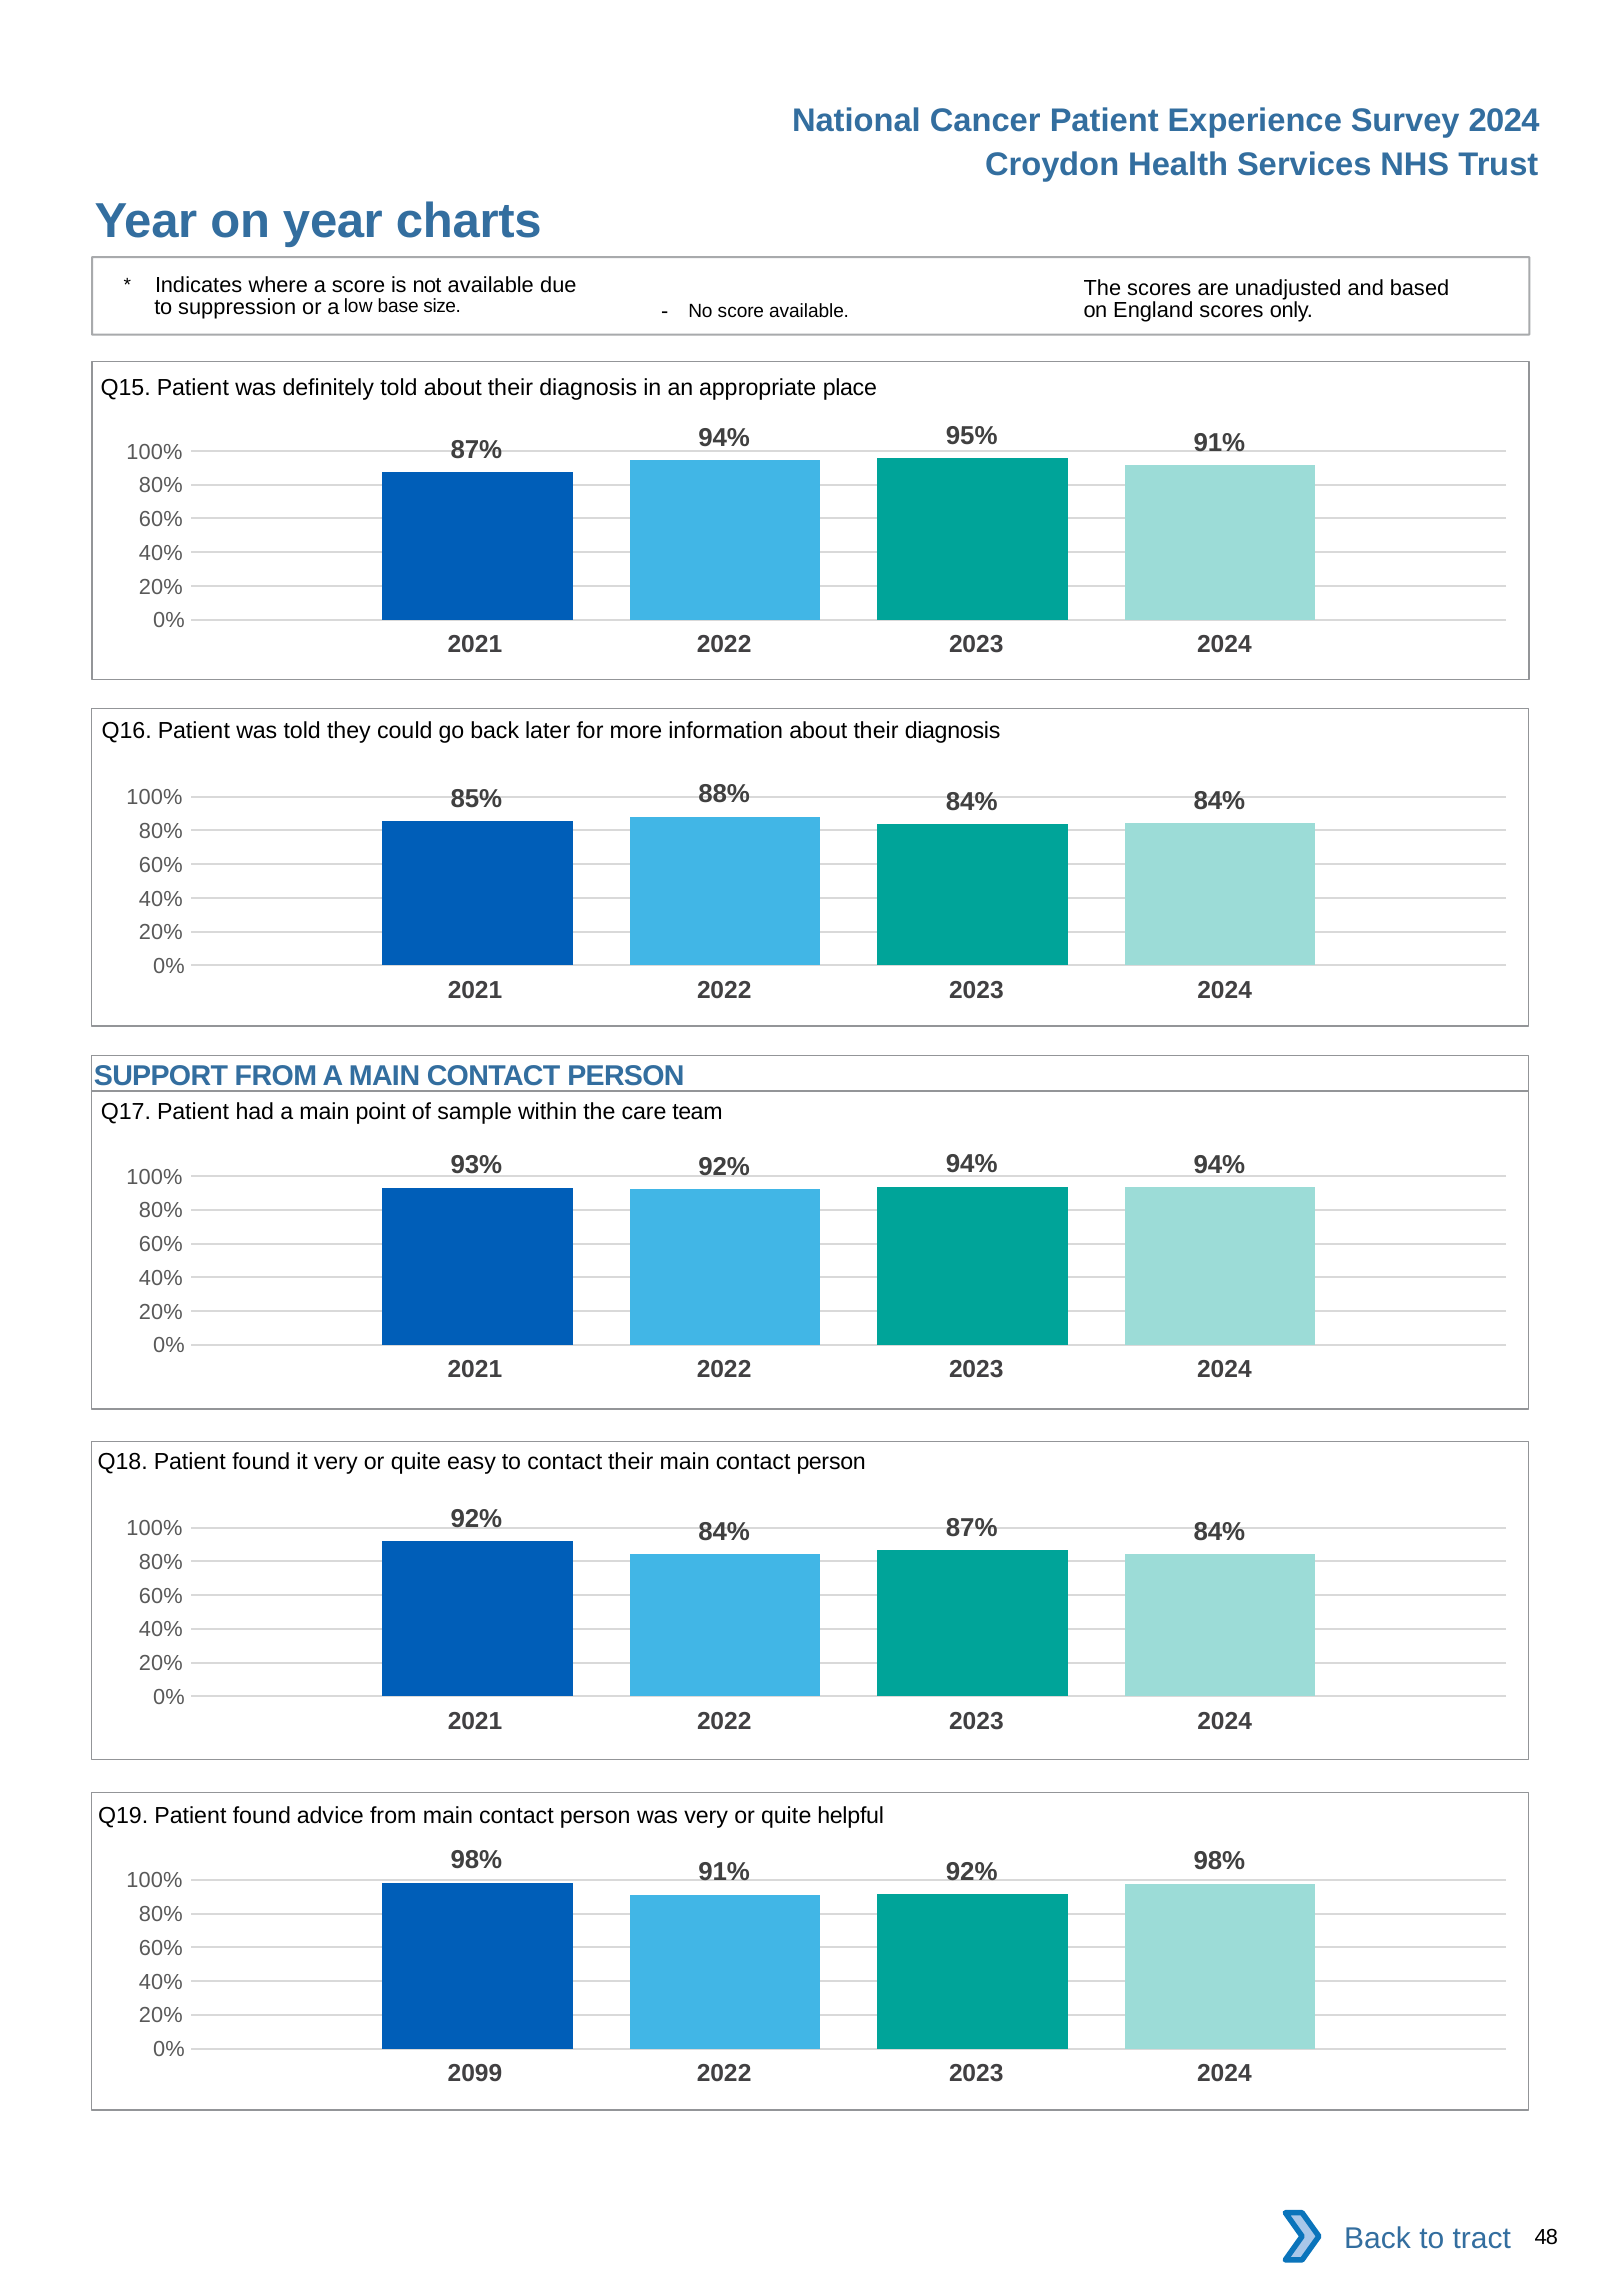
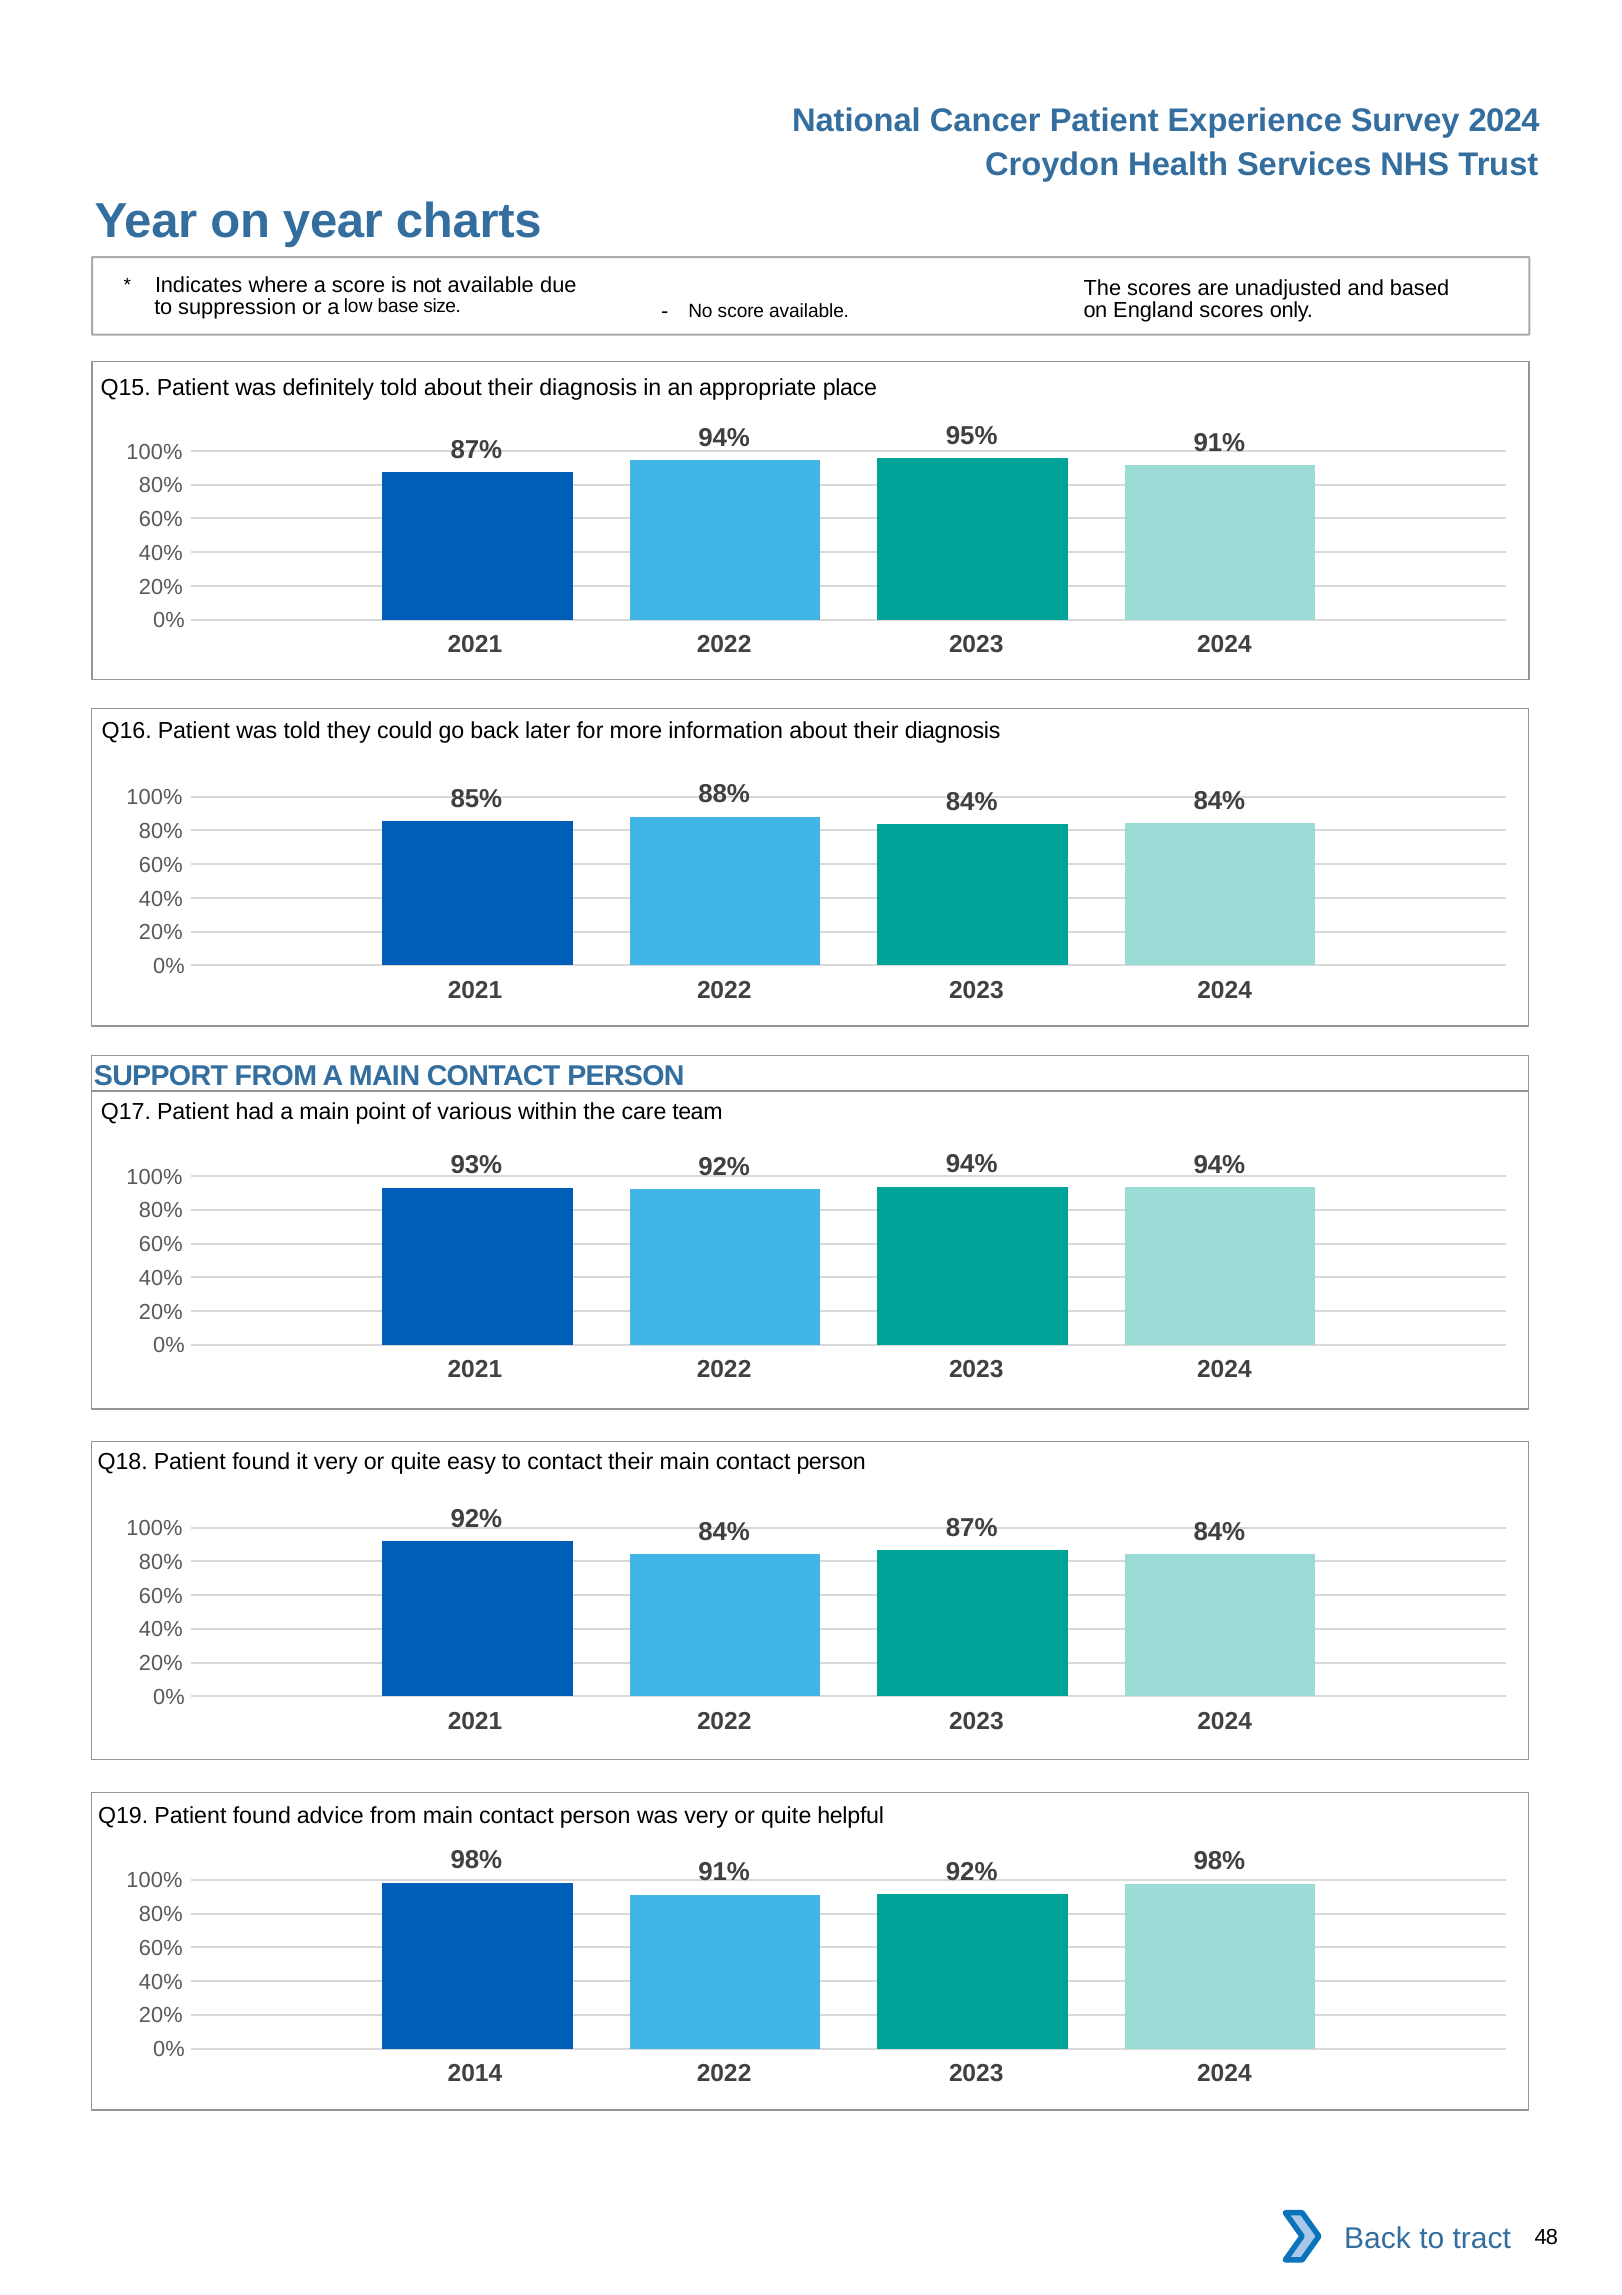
sample: sample -> various (475, 1112)
2099: 2099 -> 2014 (475, 2074)
